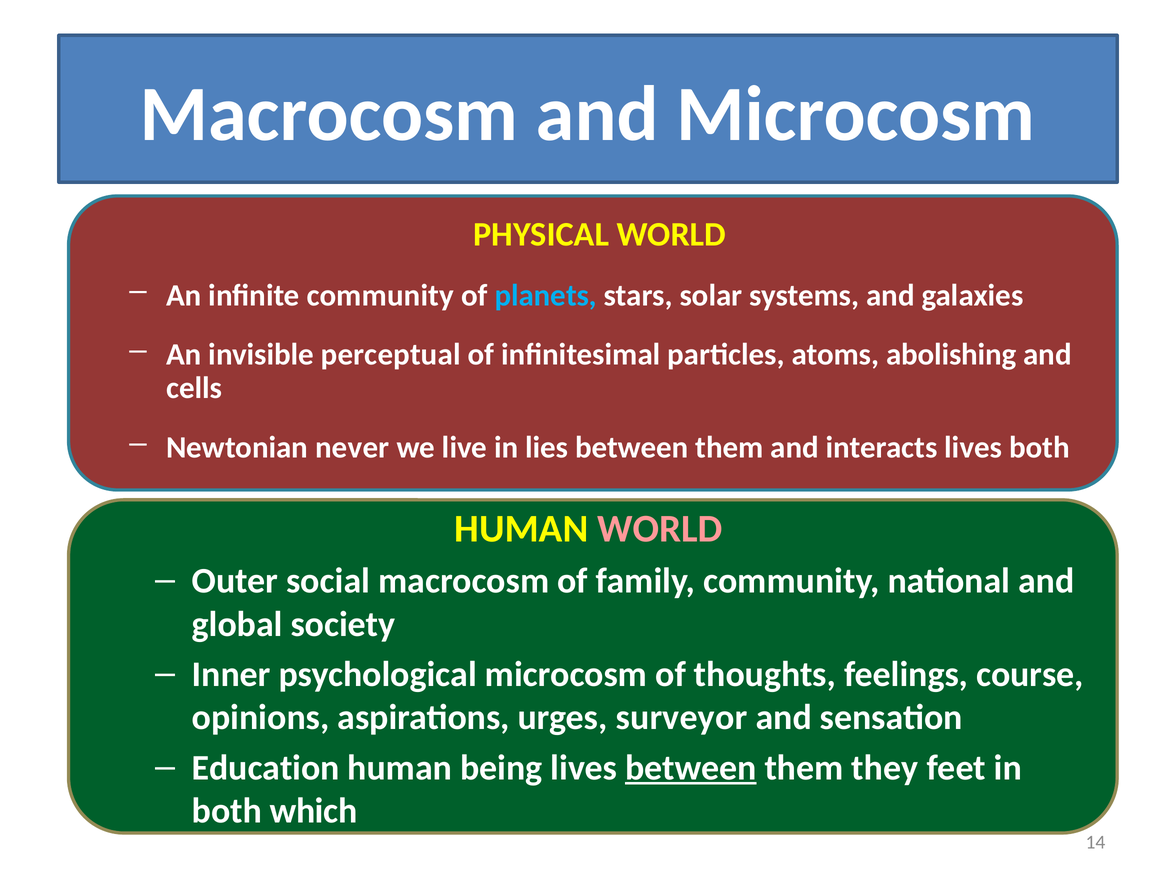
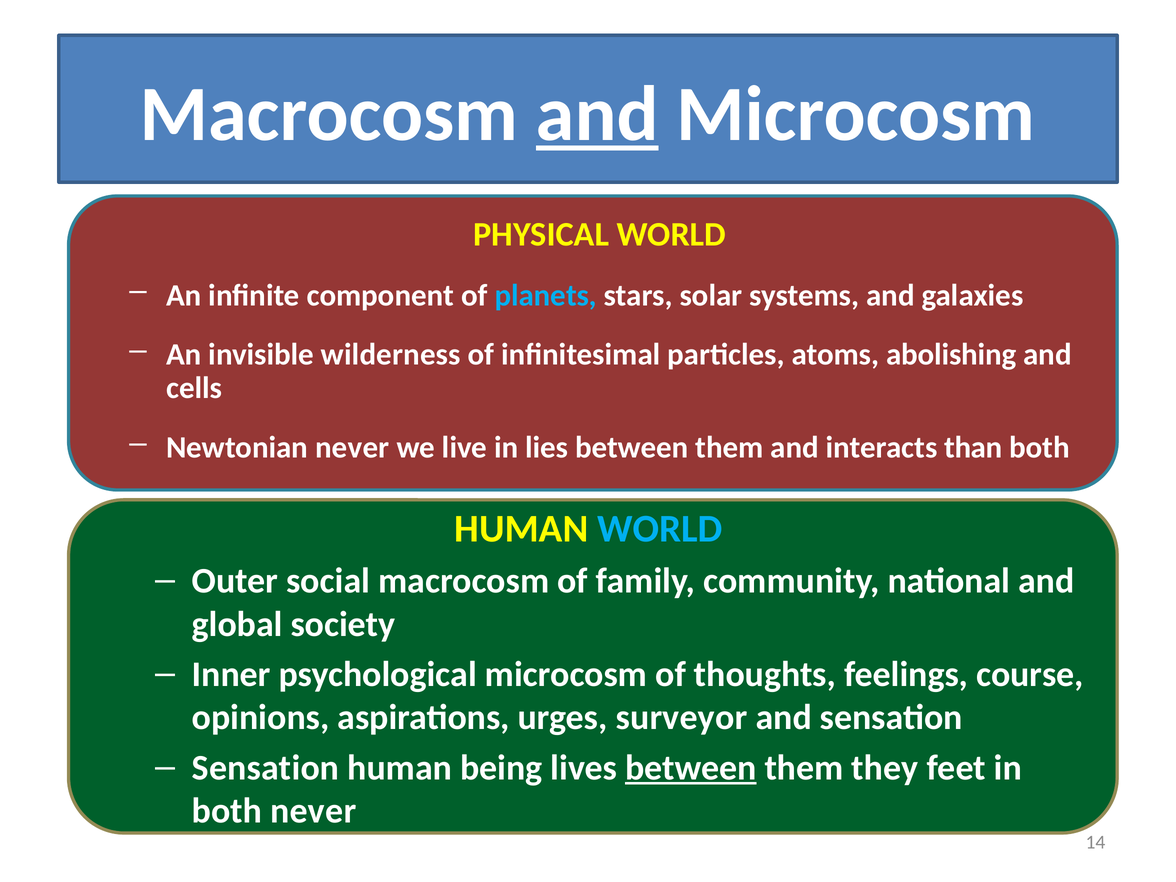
and underline: none -> present (597, 114)
infinite community: community -> component (380, 295)
perceptual: perceptual -> wilderness (391, 355)
interacts lives: lives -> than (973, 448)
WORLD colour: pink -> light blue (660, 529)
Education: Education -> Sensation (266, 768)
both which: which -> never (313, 811)
